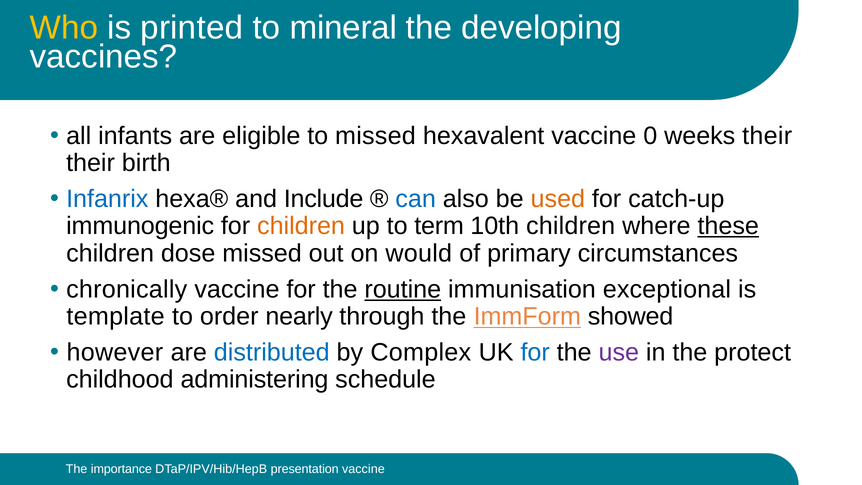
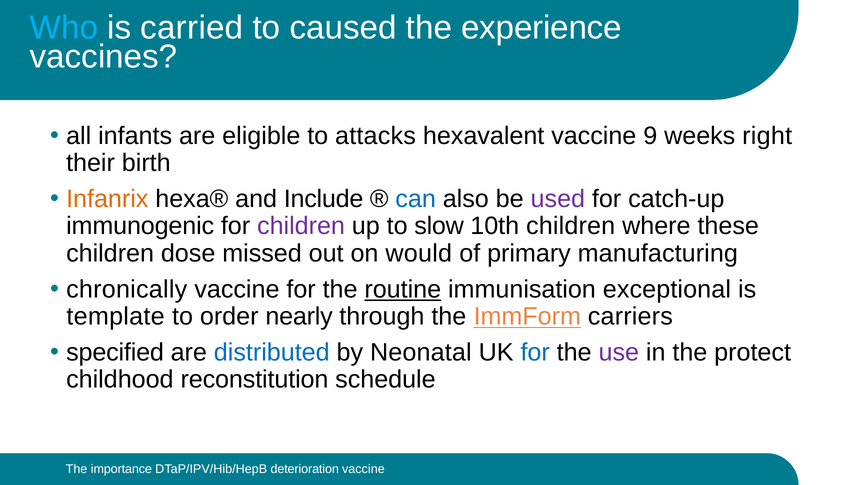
Who colour: yellow -> light blue (64, 28)
printed: printed -> carried (192, 28)
mineral: mineral -> caused (343, 28)
developing: developing -> experience (542, 28)
to missed: missed -> attacks (375, 136)
0: 0 -> 9 (650, 136)
weeks their: their -> right (767, 136)
Infanrix colour: blue -> orange (107, 199)
used colour: orange -> purple (558, 199)
children colour: orange -> purple (301, 226)
term: term -> slow (439, 226)
these underline: present -> none (728, 226)
circumstances: circumstances -> manufacturing (658, 253)
showed: showed -> carriers (630, 316)
however: however -> specified (115, 352)
Complex: Complex -> Neonatal (421, 352)
administering: administering -> reconstitution (254, 380)
presentation: presentation -> deterioration (305, 469)
